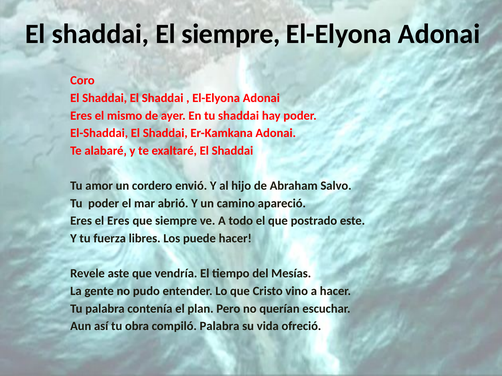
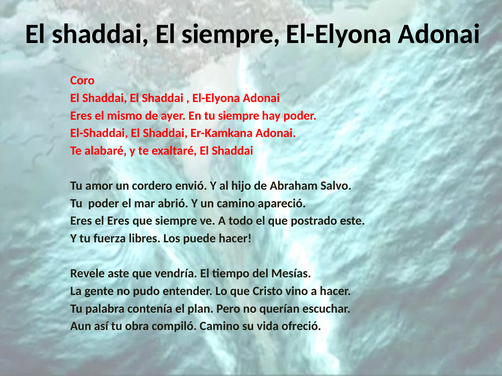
tu shaddai: shaddai -> siempre (239, 116)
compiló Palabra: Palabra -> Camino (220, 327)
